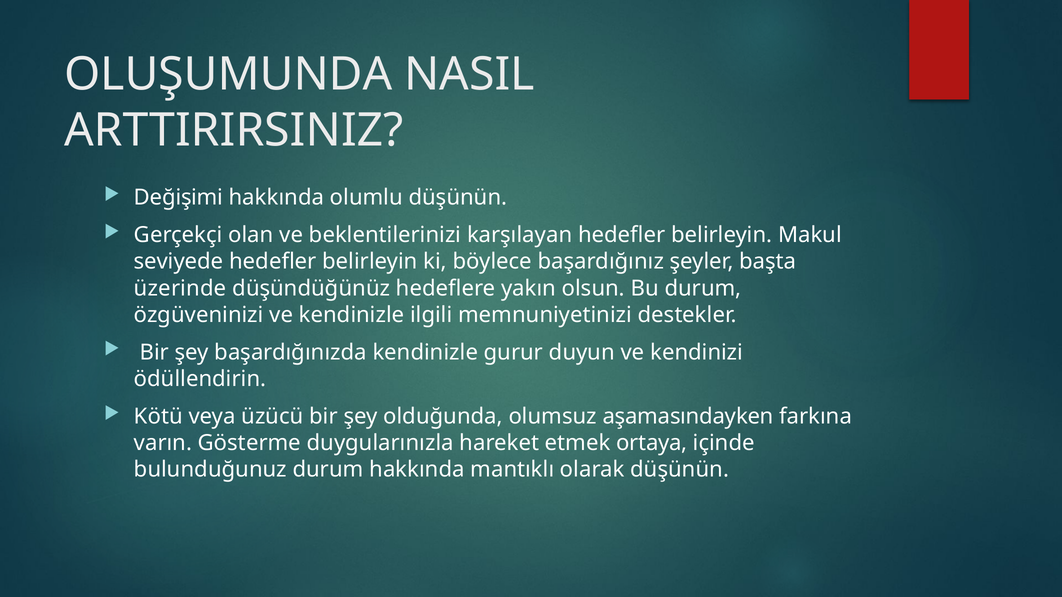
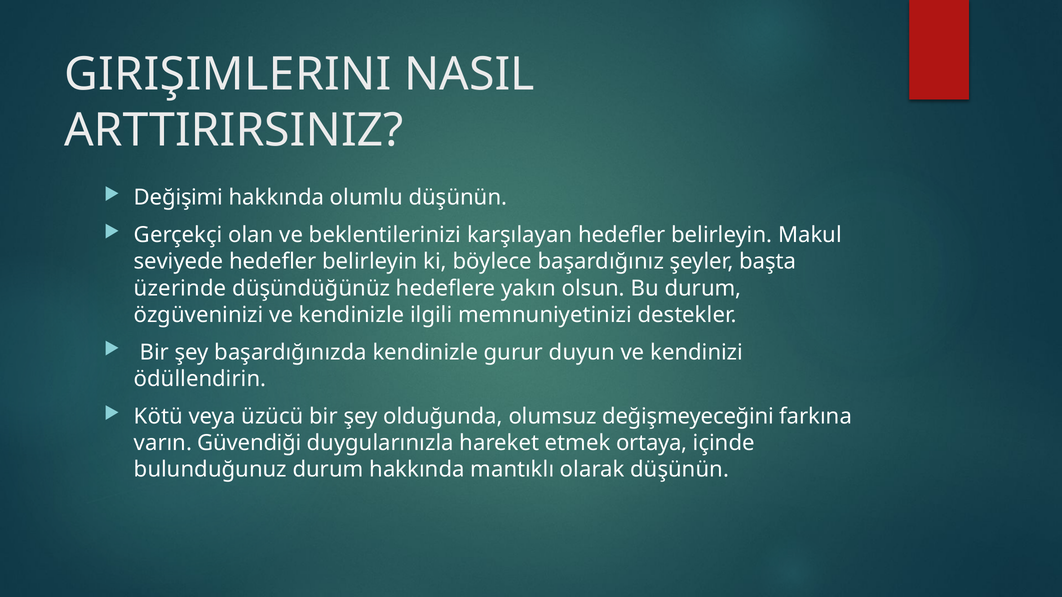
OLUŞUMUNDA: OLUŞUMUNDA -> GIRIŞIMLERINI (228, 75)
aşamasındayken: aşamasındayken -> değişmeyeceğini (688, 417)
Gösterme: Gösterme -> Güvendiği (249, 443)
